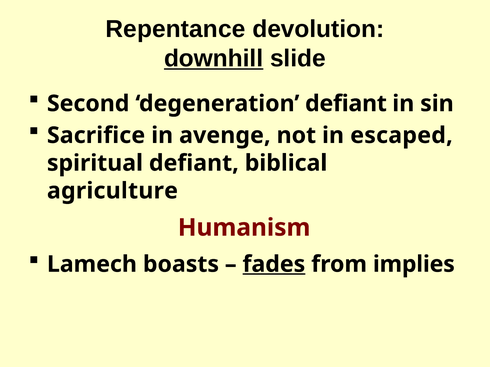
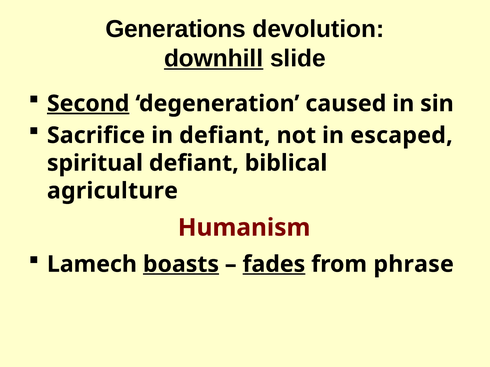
Repentance: Repentance -> Generations (176, 29)
Second underline: none -> present (88, 104)
degeneration defiant: defiant -> caused (346, 104)
in avenge: avenge -> defiant (225, 136)
boasts underline: none -> present (181, 265)
implies: implies -> phrase (414, 265)
